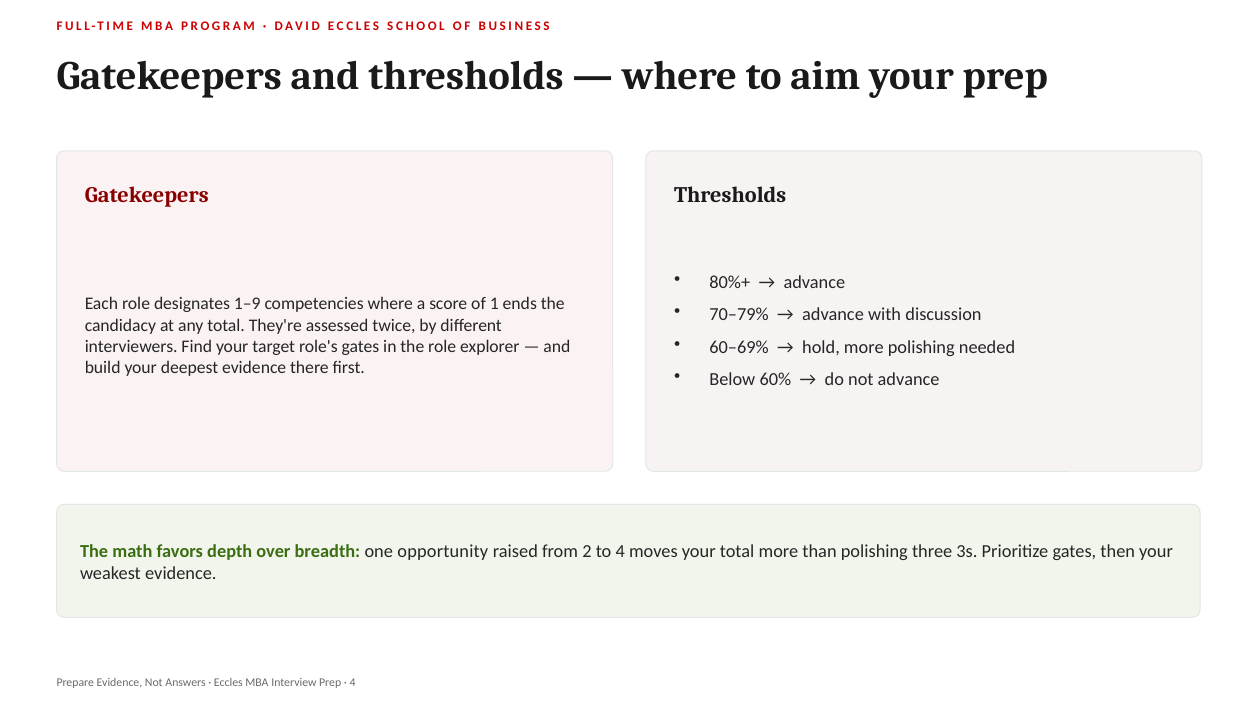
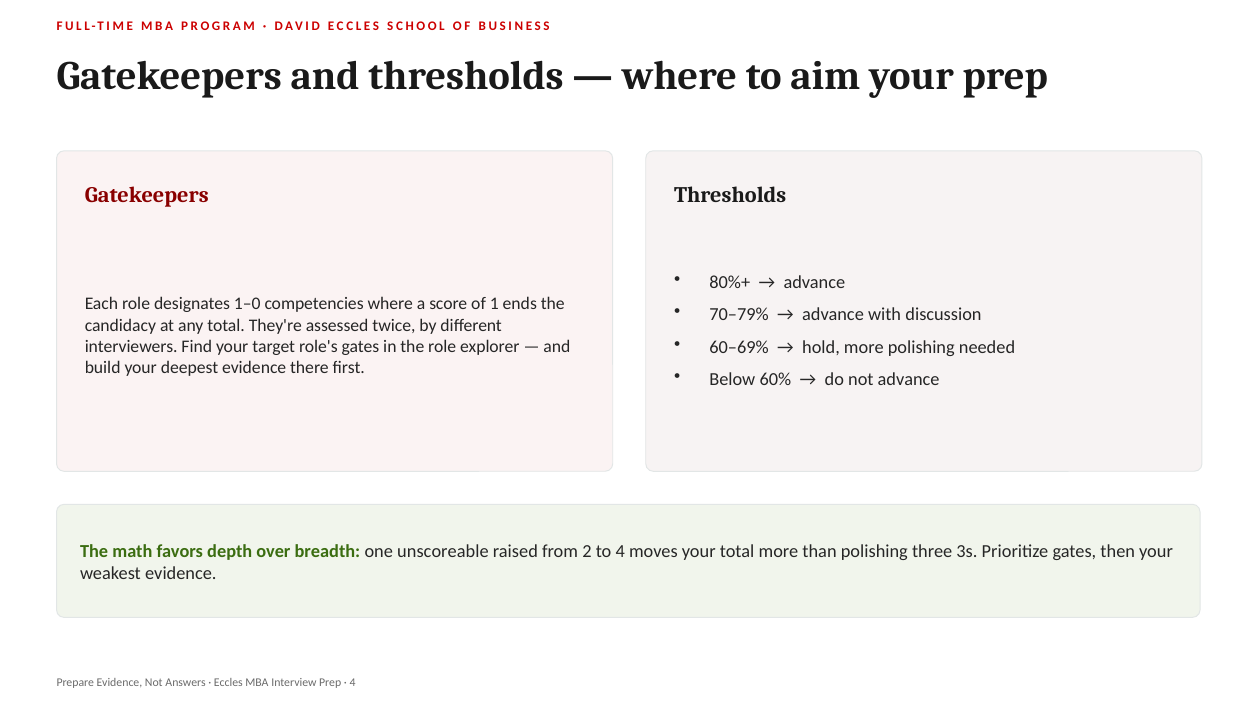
1–9: 1–9 -> 1–0 (247, 304)
opportunity: opportunity -> unscoreable (443, 551)
